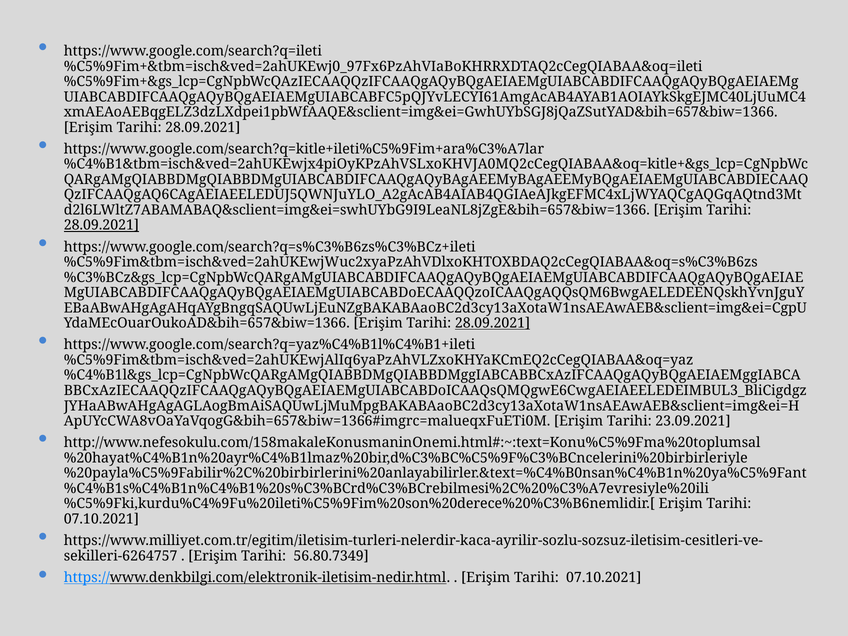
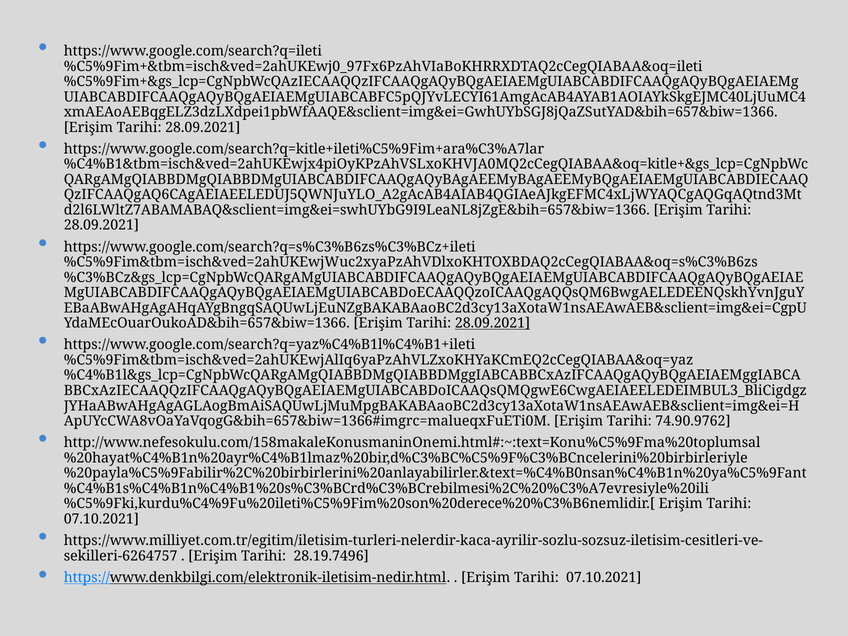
28.09.2021 underline: present -> none (101, 225)
23.09.2021: 23.09.2021 -> 74.90.9762 (693, 421)
56.80.7349: 56.80.7349 -> 28.19.7496 (331, 556)
